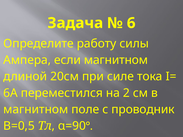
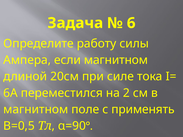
проводник: проводник -> применять (143, 110)
